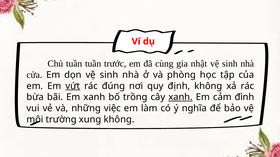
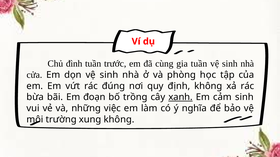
Chủ tuần: tuần -> đình (74, 64)
gia nhật: nhật -> tuần (199, 64)
vứt underline: present -> none (73, 86)
Em xanh: xanh -> đoạn (94, 97)
cảm đình: đình -> sinh (244, 97)
